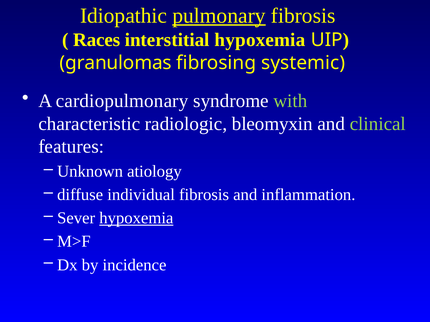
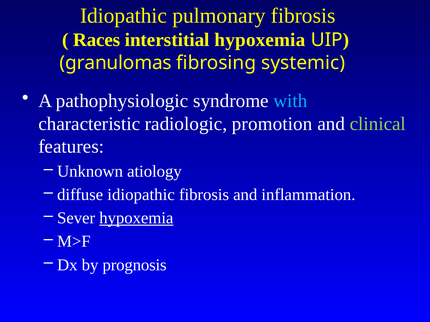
pulmonary underline: present -> none (219, 16)
cardiopulmonary: cardiopulmonary -> pathophysiologic (122, 101)
with colour: light green -> light blue (290, 101)
bleomyxin: bleomyxin -> promotion (272, 124)
diffuse individual: individual -> idiopathic (141, 195)
incidence: incidence -> prognosis (135, 265)
